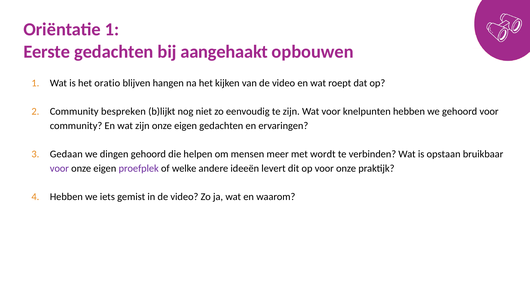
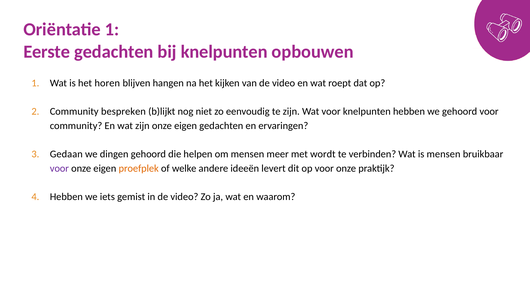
bij aangehaakt: aangehaakt -> knelpunten (224, 52)
oratio: oratio -> horen (107, 83)
is opstaan: opstaan -> mensen (444, 154)
proefplek colour: purple -> orange (139, 168)
